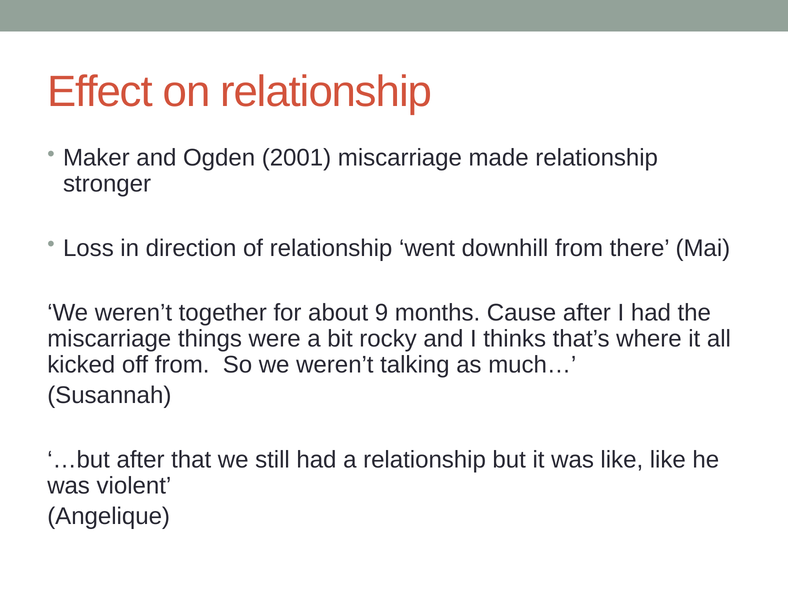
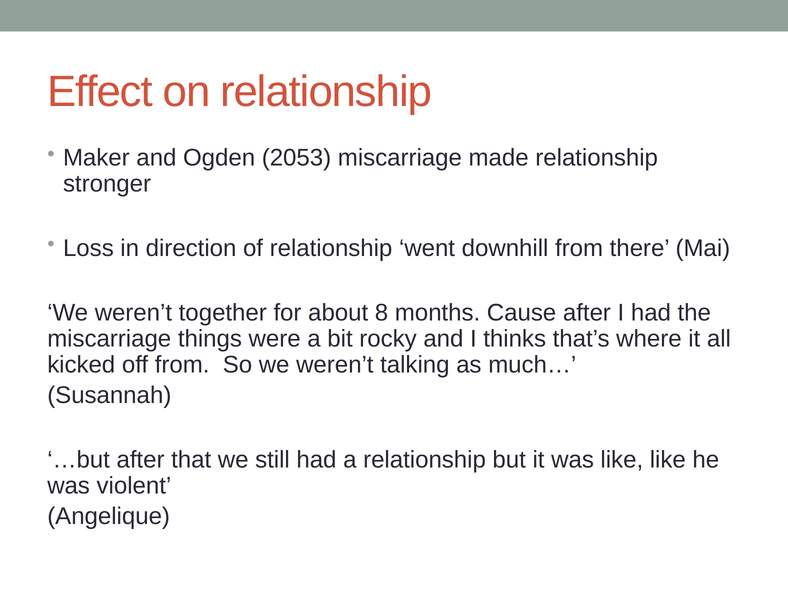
2001: 2001 -> 2053 (296, 158)
9: 9 -> 8 (382, 313)
